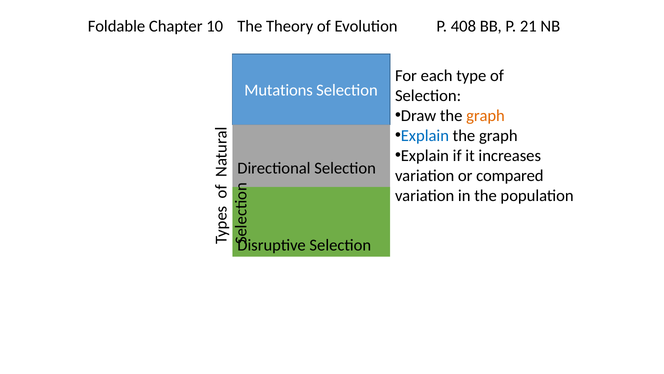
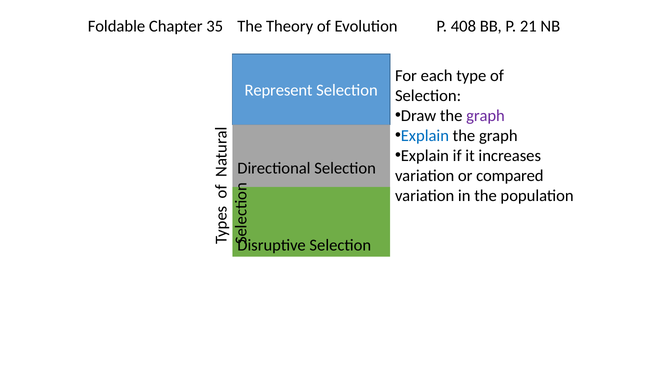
10: 10 -> 35 (215, 26)
Mutations: Mutations -> Represent (279, 90)
graph colour: orange -> purple (486, 116)
